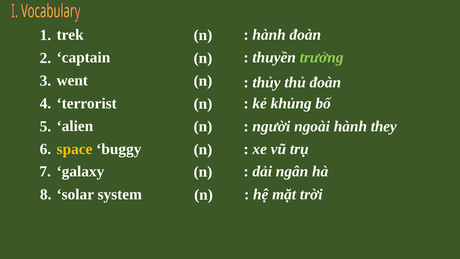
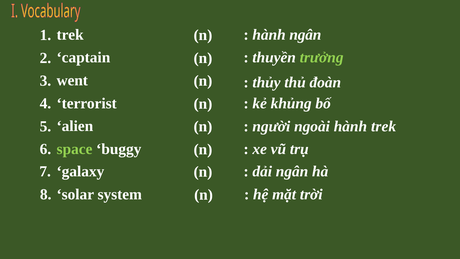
hành đoàn: đoàn -> ngân (305, 35)
hành they: they -> trek (384, 126)
space colour: yellow -> light green (75, 149)
